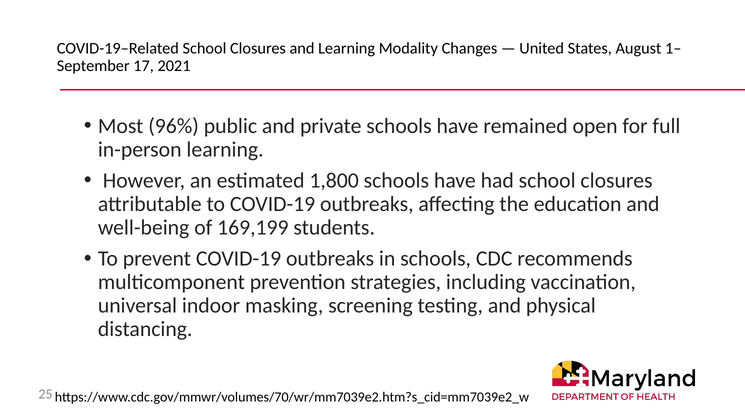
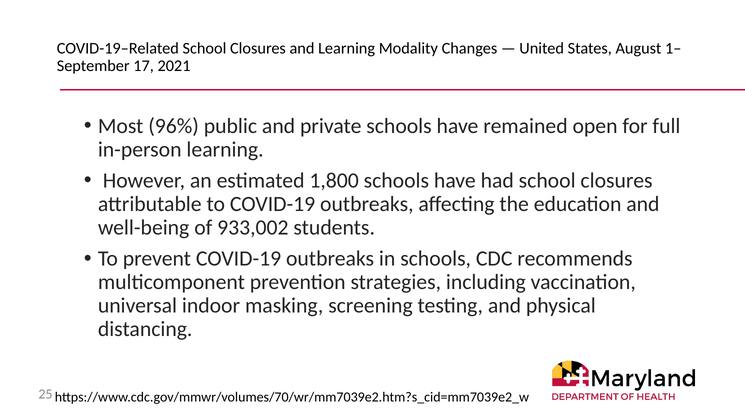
169,199: 169,199 -> 933,002 (253, 228)
